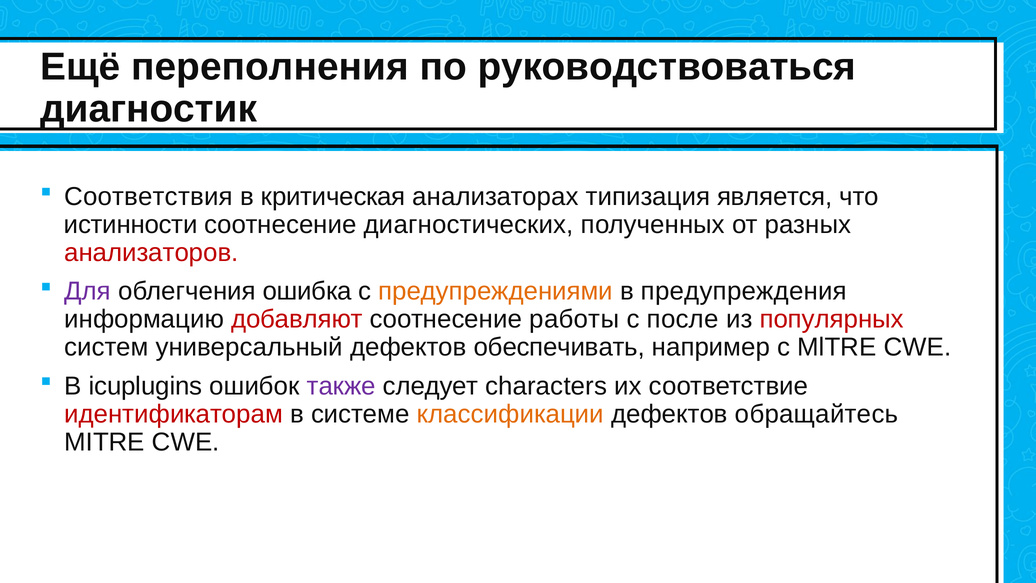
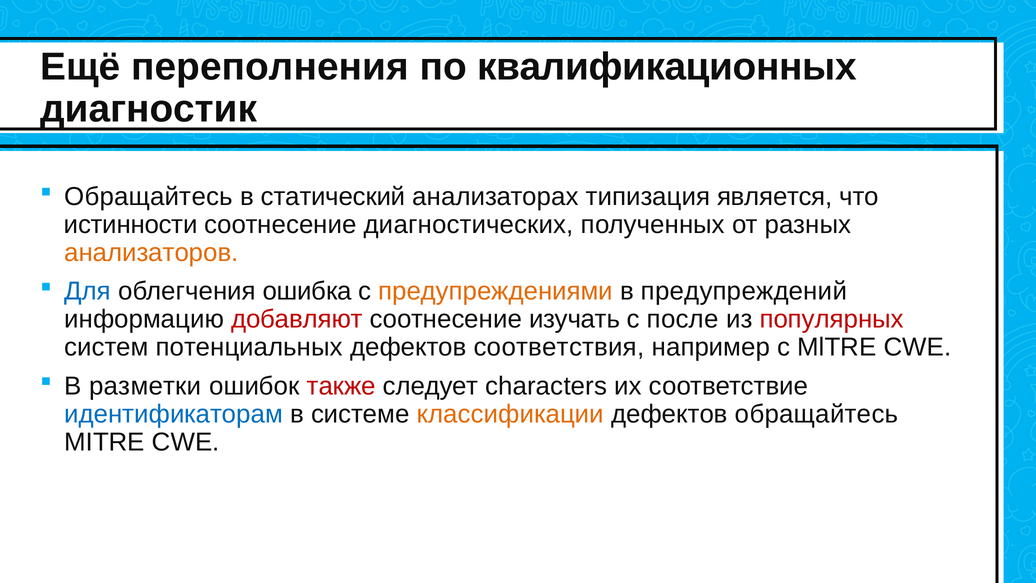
руководствоваться: руководствоваться -> квалификационных (667, 67)
Соответствия: Соответствия -> Обращайтесь (149, 197)
критическая: критическая -> статический (333, 197)
анализаторов colour: red -> orange (151, 253)
Для colour: purple -> blue (88, 291)
предупреждения: предупреждения -> предупреждений (744, 291)
работы: работы -> изучать (575, 319)
универсальный: универсальный -> потенциальных (249, 347)
обеспечивать: обеспечивать -> соответствия (559, 347)
icuplugins: icuplugins -> разметки (145, 386)
также colour: purple -> red (341, 386)
идентификаторам colour: red -> blue (174, 414)
